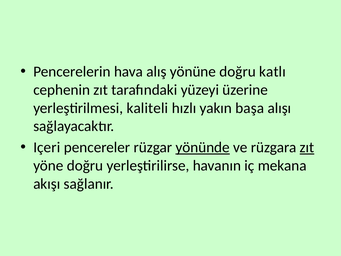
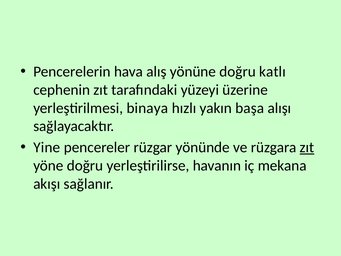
kaliteli: kaliteli -> binaya (147, 108)
Içeri: Içeri -> Yine (47, 147)
yönünde underline: present -> none (203, 147)
